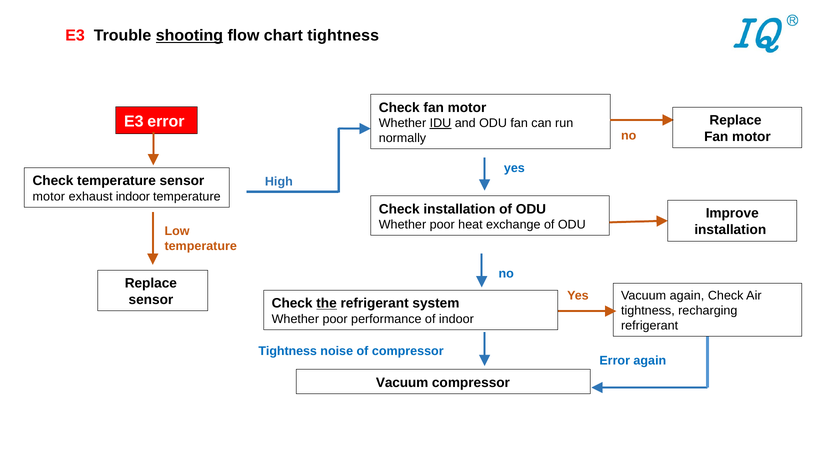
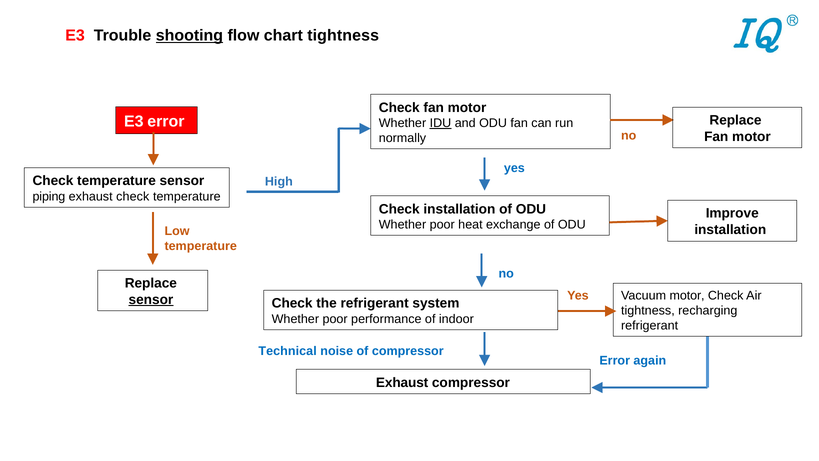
motor: motor -> piping (49, 196)
exhaust indoor: indoor -> check (133, 196)
Vacuum again: again -> motor (687, 296)
sensor underline: none -> present (151, 299)
the underline: present -> none (327, 303)
Tightness: Tightness -> Technical (288, 351)
Vacuum: Vacuum -> Exhaust (402, 382)
